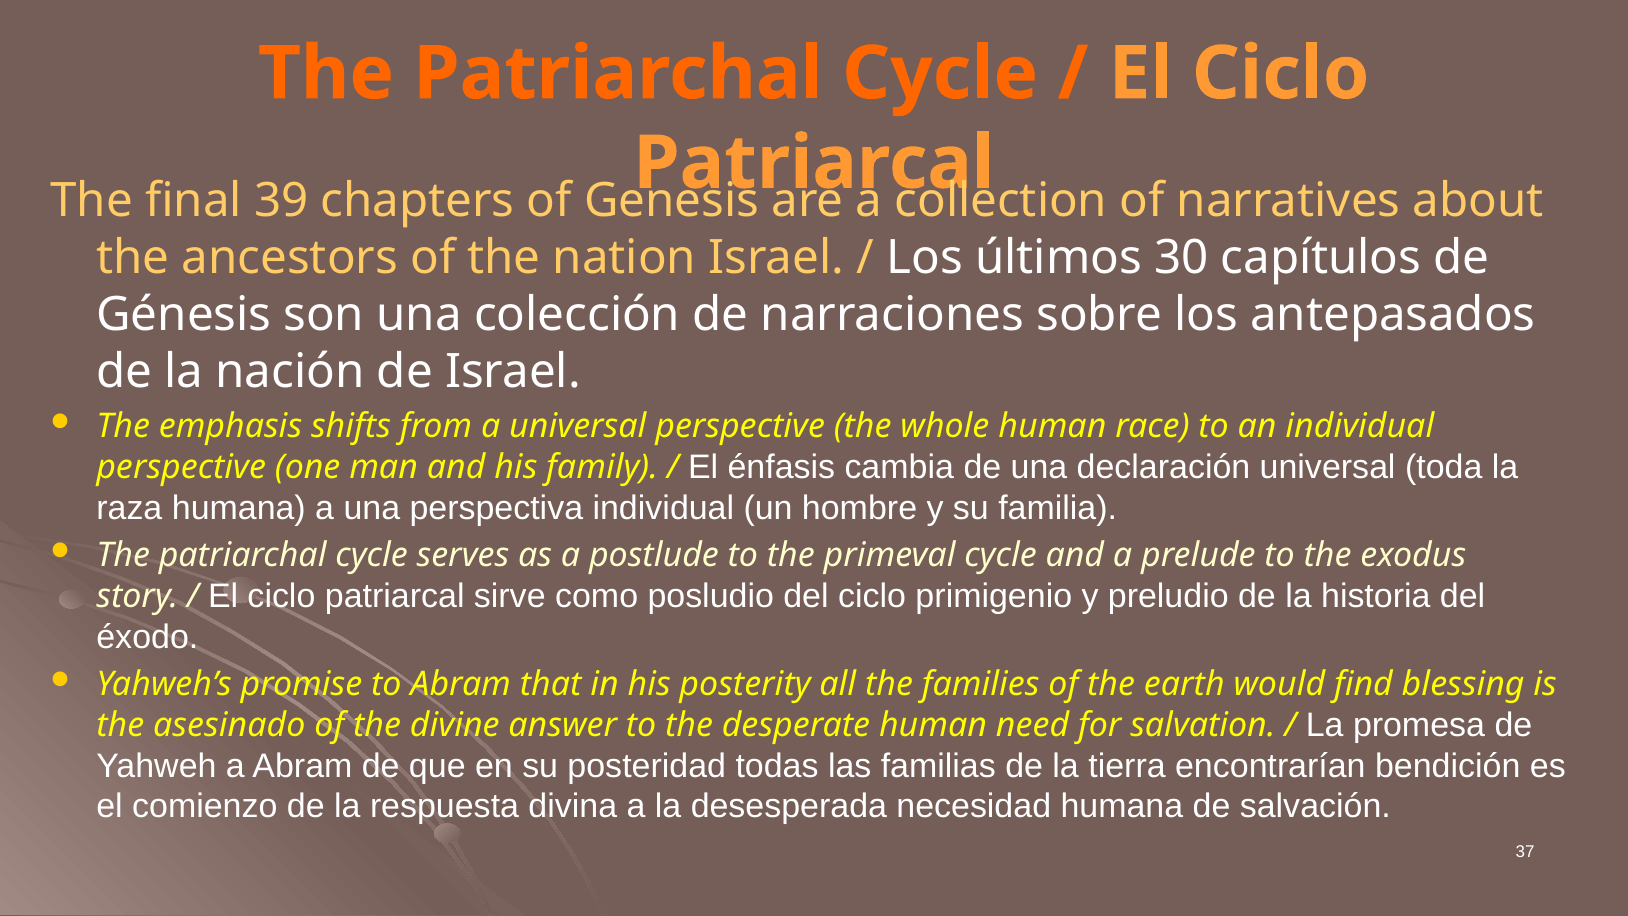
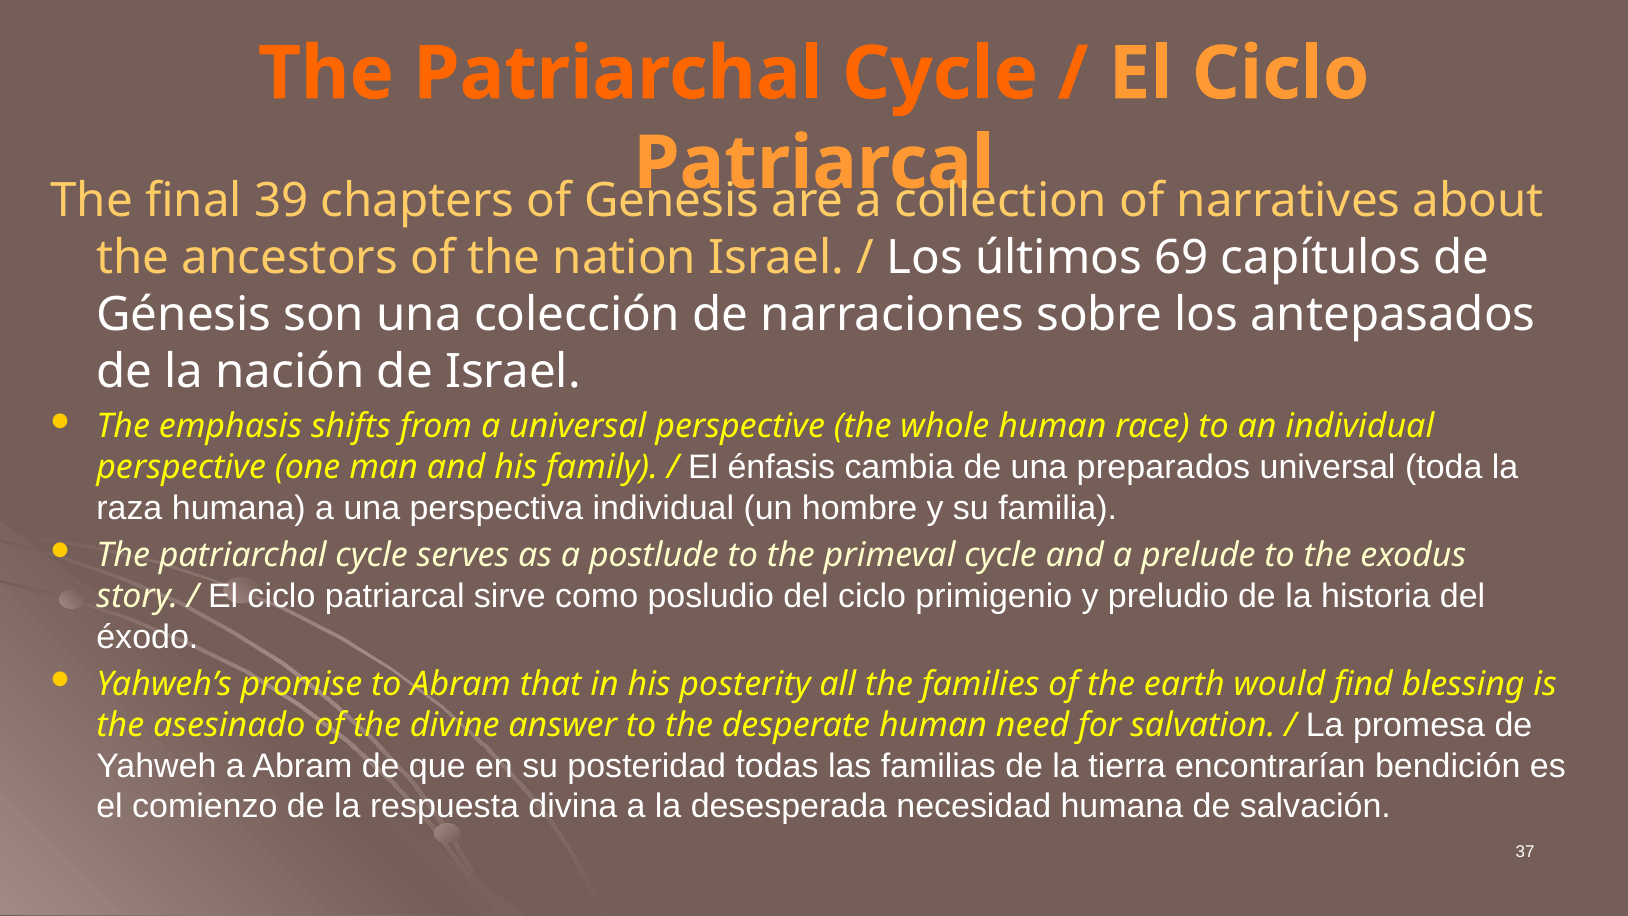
30: 30 -> 69 (1181, 258)
declaración: declaración -> preparados (1163, 467)
